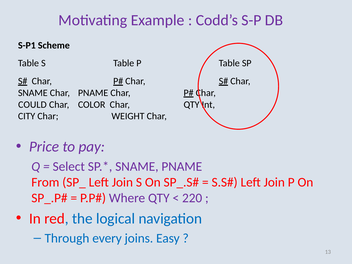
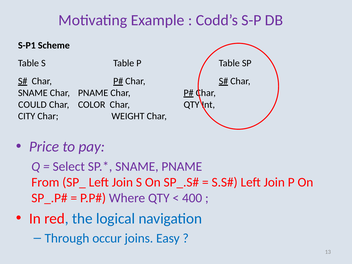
220: 220 -> 400 (192, 198)
every: every -> occur (107, 238)
